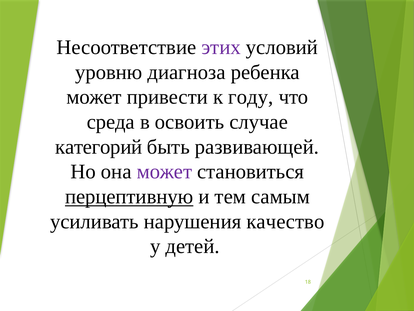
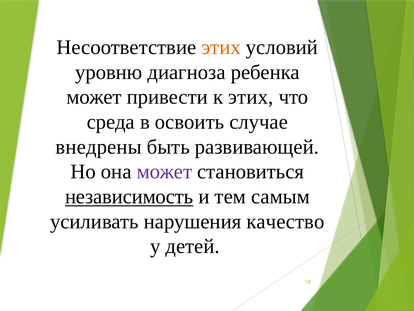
этих colour: purple -> orange (221, 47)
к году: году -> этих (251, 97)
категорий: категорий -> внедрены (99, 147)
перцептивную: перцептивную -> независимость (129, 196)
